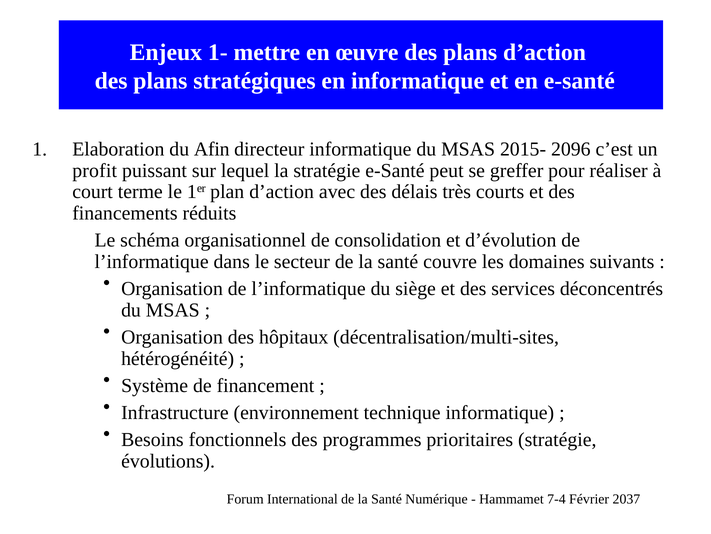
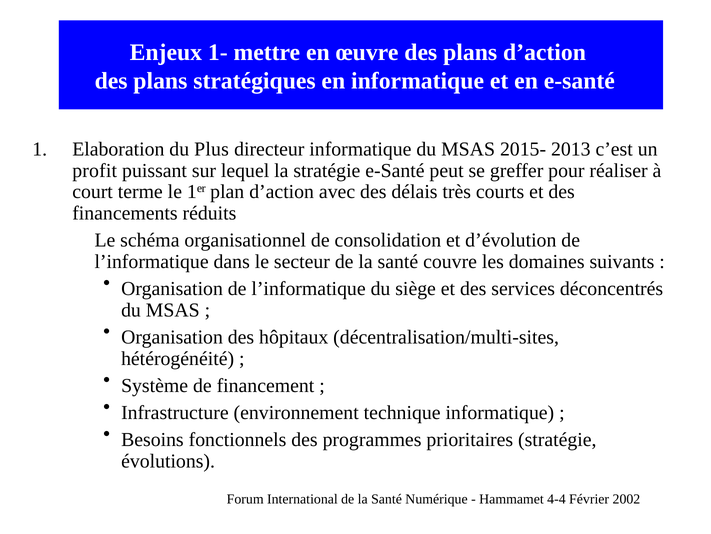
Afin: Afin -> Plus (212, 149)
2096: 2096 -> 2013 (571, 149)
7-4: 7-4 -> 4-4 (556, 499)
2037: 2037 -> 2002 (626, 499)
